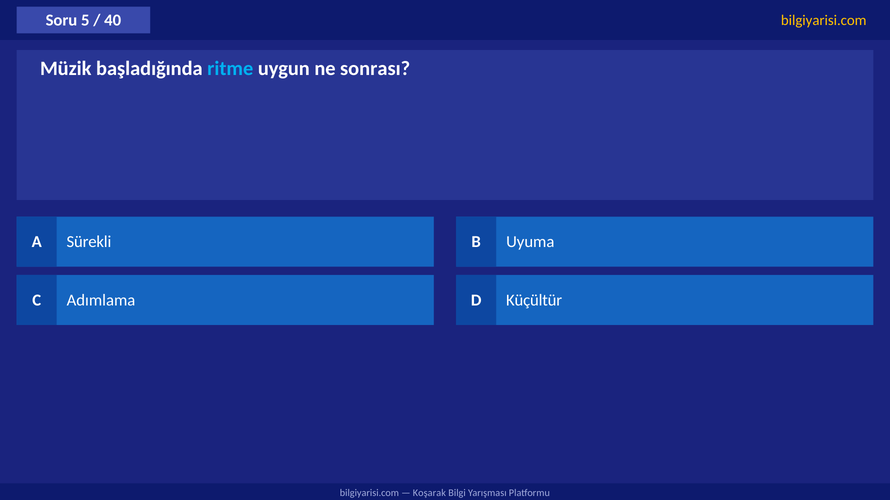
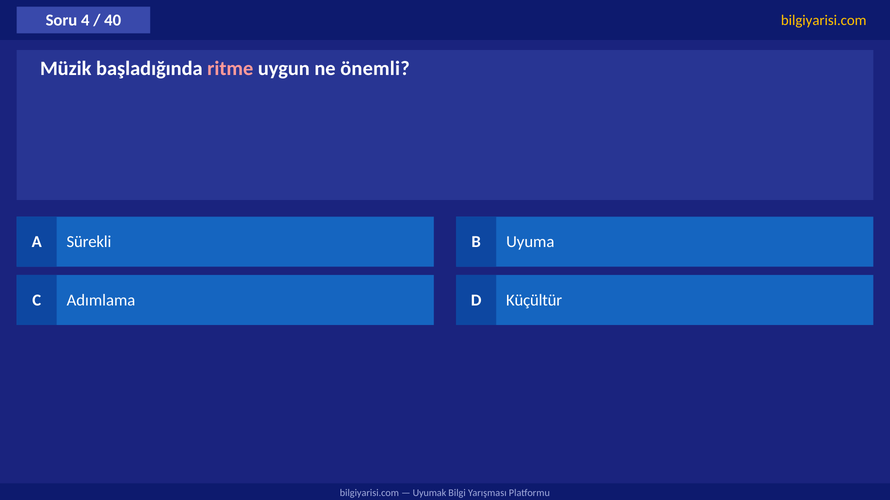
5: 5 -> 4 (85, 20)
ritme colour: light blue -> pink (230, 69)
sonrası: sonrası -> önemli (375, 69)
Koşarak: Koşarak -> Uyumak (429, 494)
